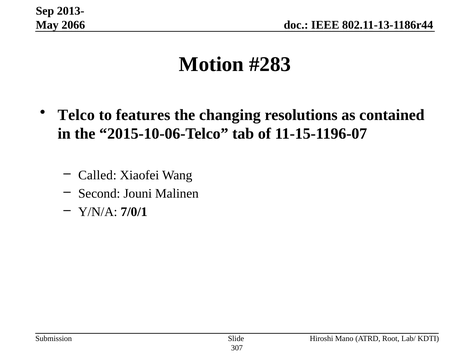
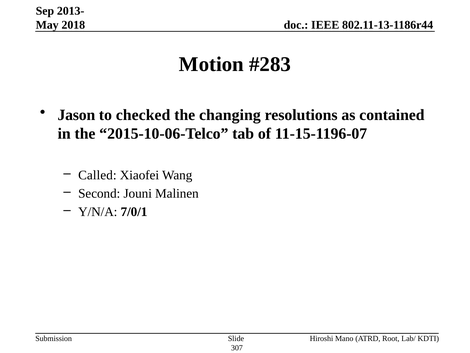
2066: 2066 -> 2018 (73, 25)
Telco: Telco -> Jason (76, 115)
features: features -> checked (143, 115)
